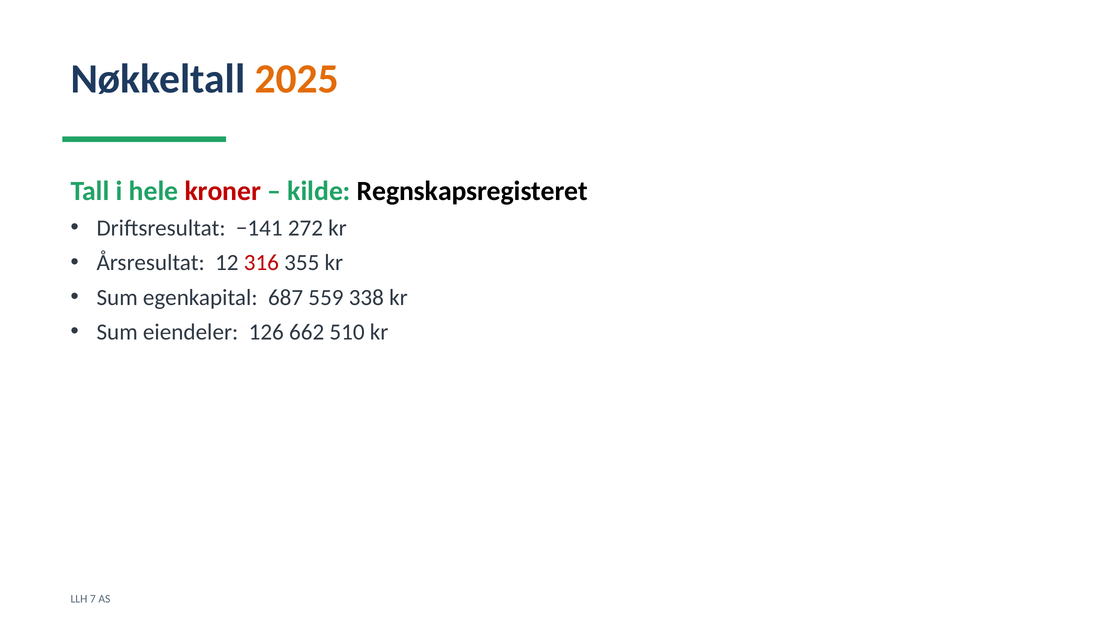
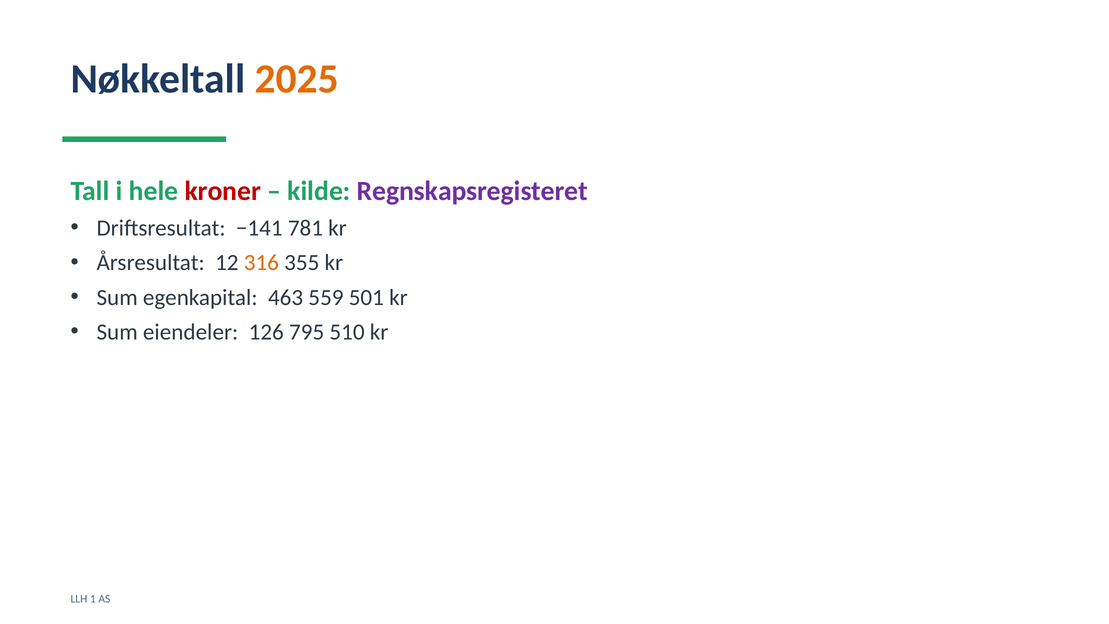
Regnskapsregisteret colour: black -> purple (472, 191)
272: 272 -> 781 (305, 228)
316 colour: red -> orange (261, 263)
687: 687 -> 463 (286, 297)
338: 338 -> 501 (366, 297)
662: 662 -> 795 (307, 332)
7: 7 -> 1 (93, 599)
